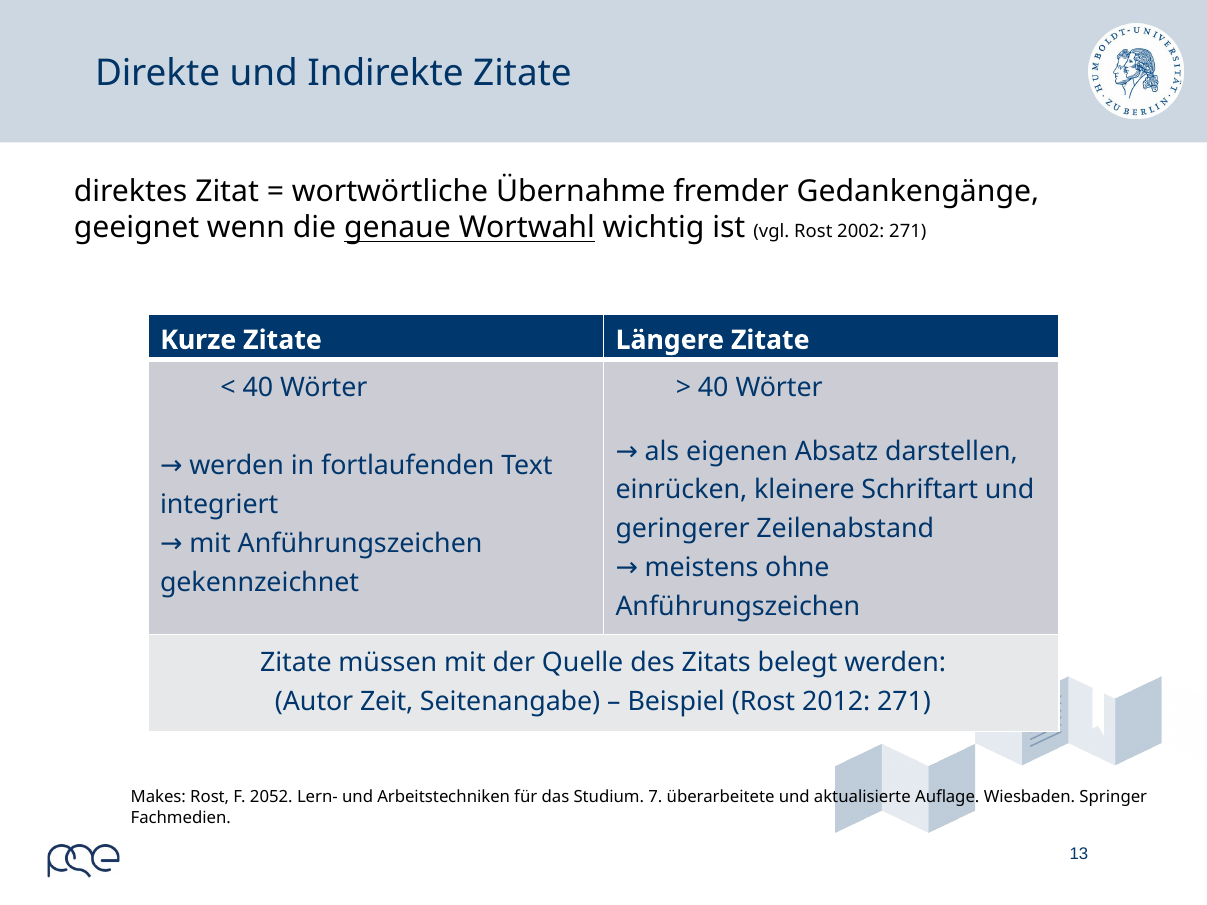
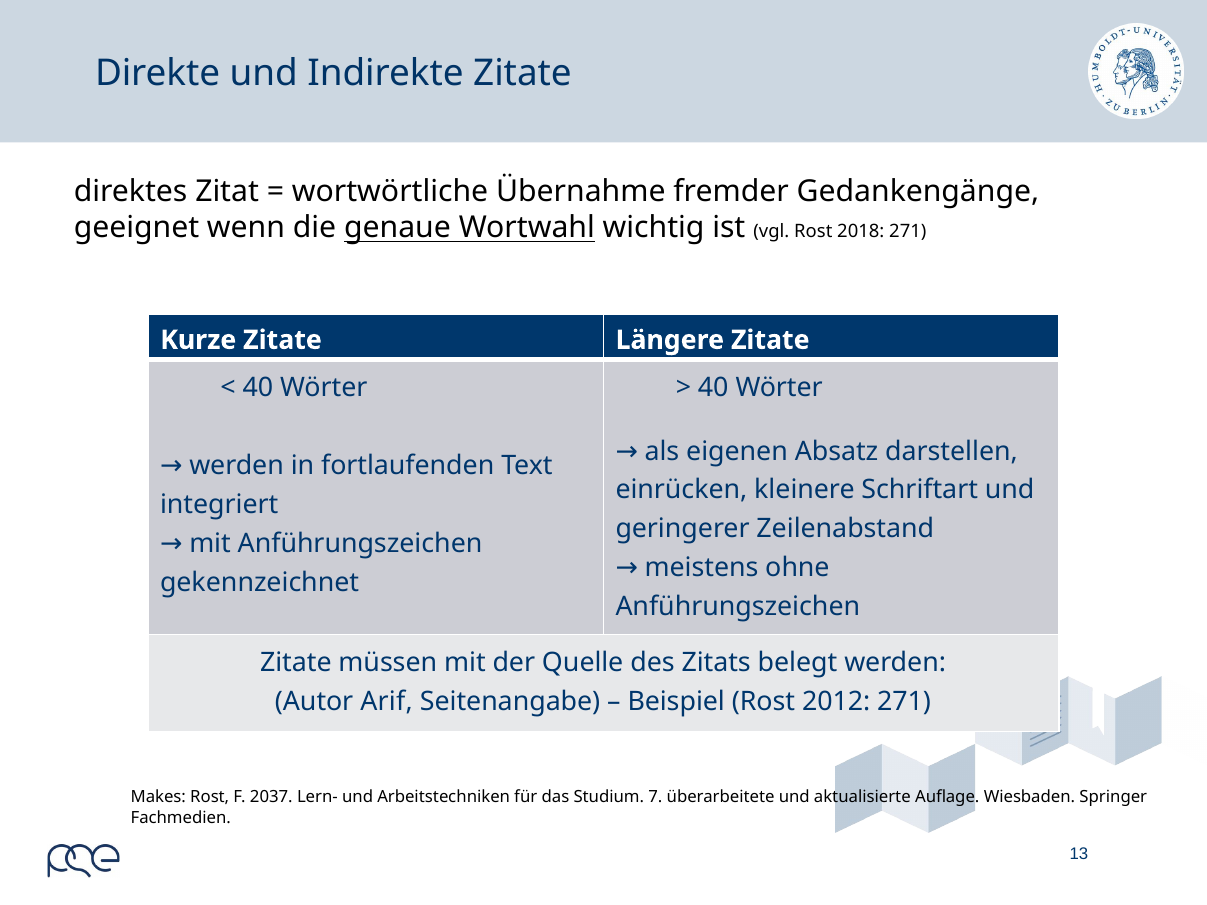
2002: 2002 -> 2018 (861, 232)
Zeit: Zeit -> Arif (387, 702)
2052: 2052 -> 2037 (271, 798)
